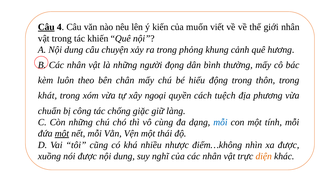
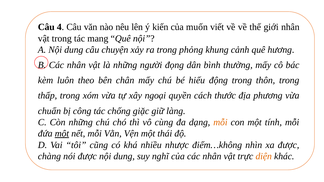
Câu underline: present -> none (46, 27)
khiến: khiến -> mang (98, 38)
khát: khát -> thấp (47, 96)
tuệch: tuệch -> thước (225, 96)
mỗi colour: blue -> orange (220, 122)
xuồng: xuồng -> chàng (49, 156)
